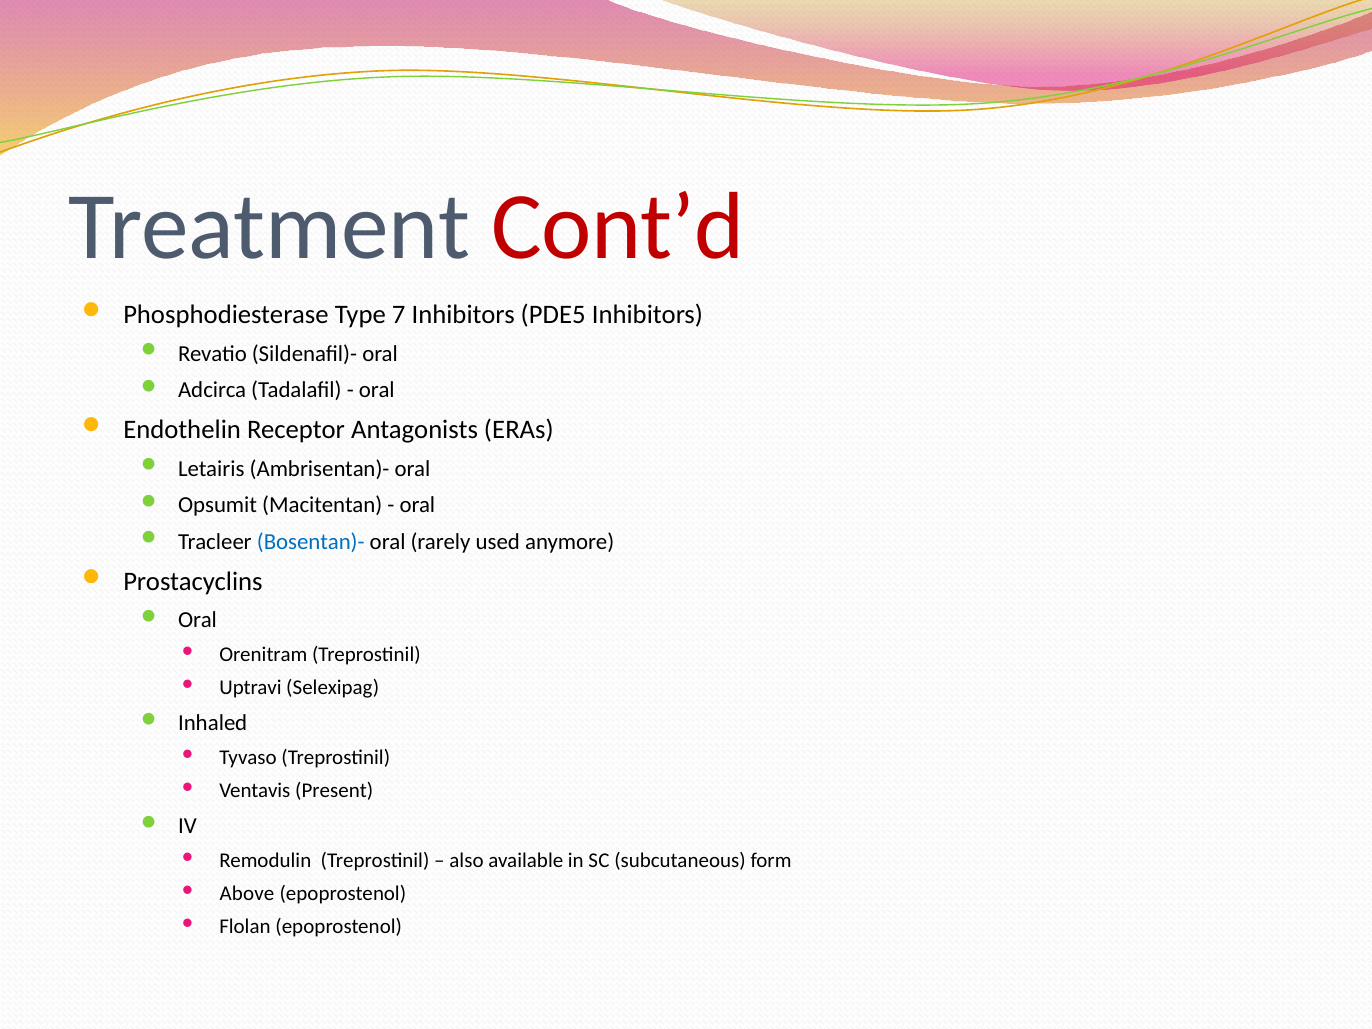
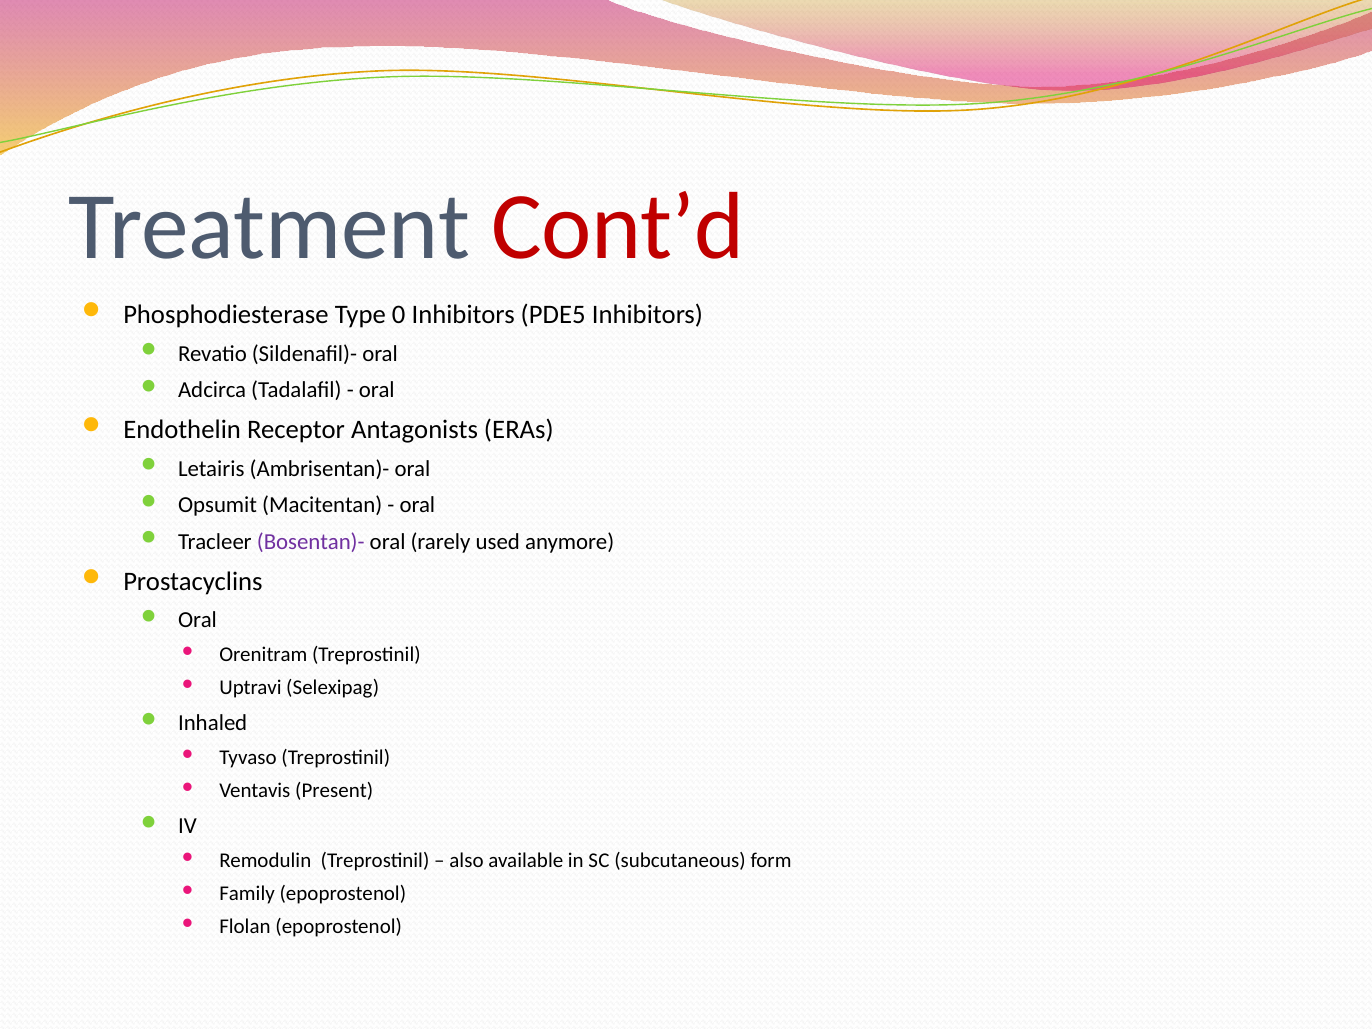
7: 7 -> 0 (399, 315)
Bosentan)- colour: blue -> purple (311, 542)
Above: Above -> Family (247, 893)
